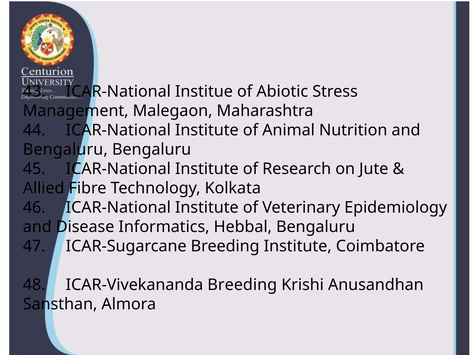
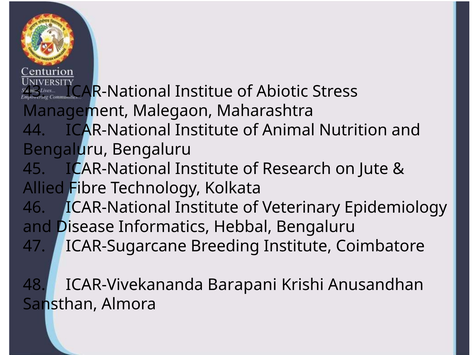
ICAR-Vivekananda Breeding: Breeding -> Barapani (242, 285)
